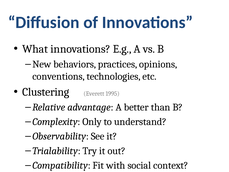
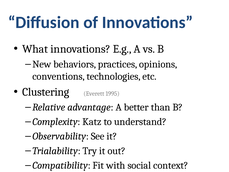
Only: Only -> Katz (92, 122)
